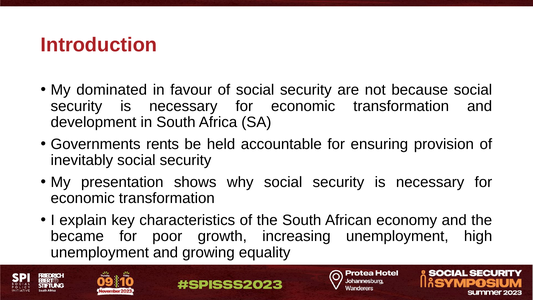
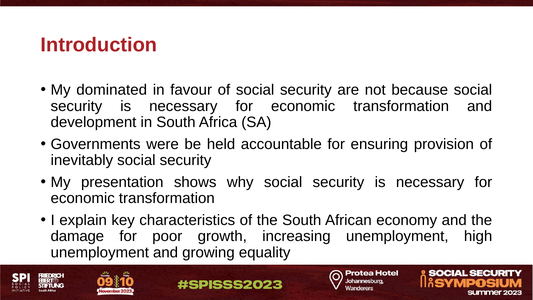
rents: rents -> were (163, 144)
became: became -> damage (77, 236)
